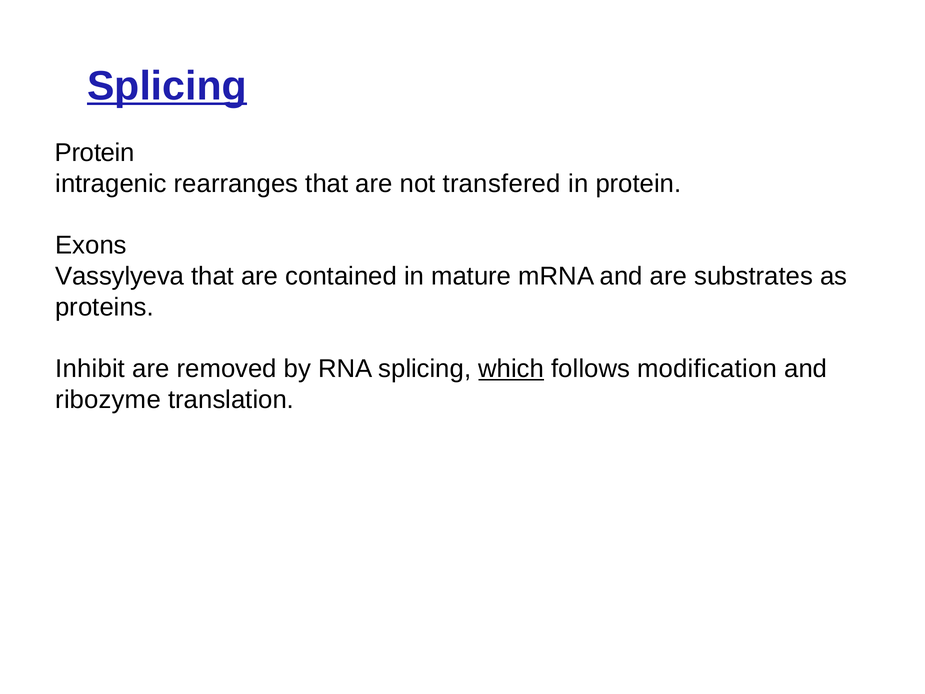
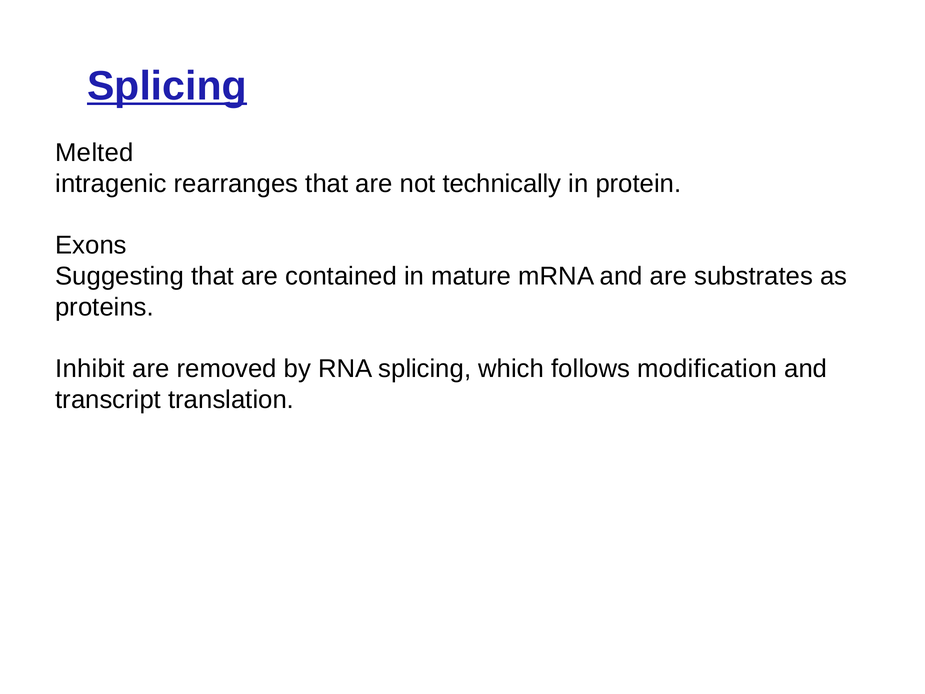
Protein: Protein -> Melted (94, 153)
transfered: transfered -> technically (502, 184)
Vassylyeva: Vassylyeva -> Suggesting (120, 276)
which underline: present -> none (511, 369)
ribozyme: ribozyme -> transcript (108, 400)
